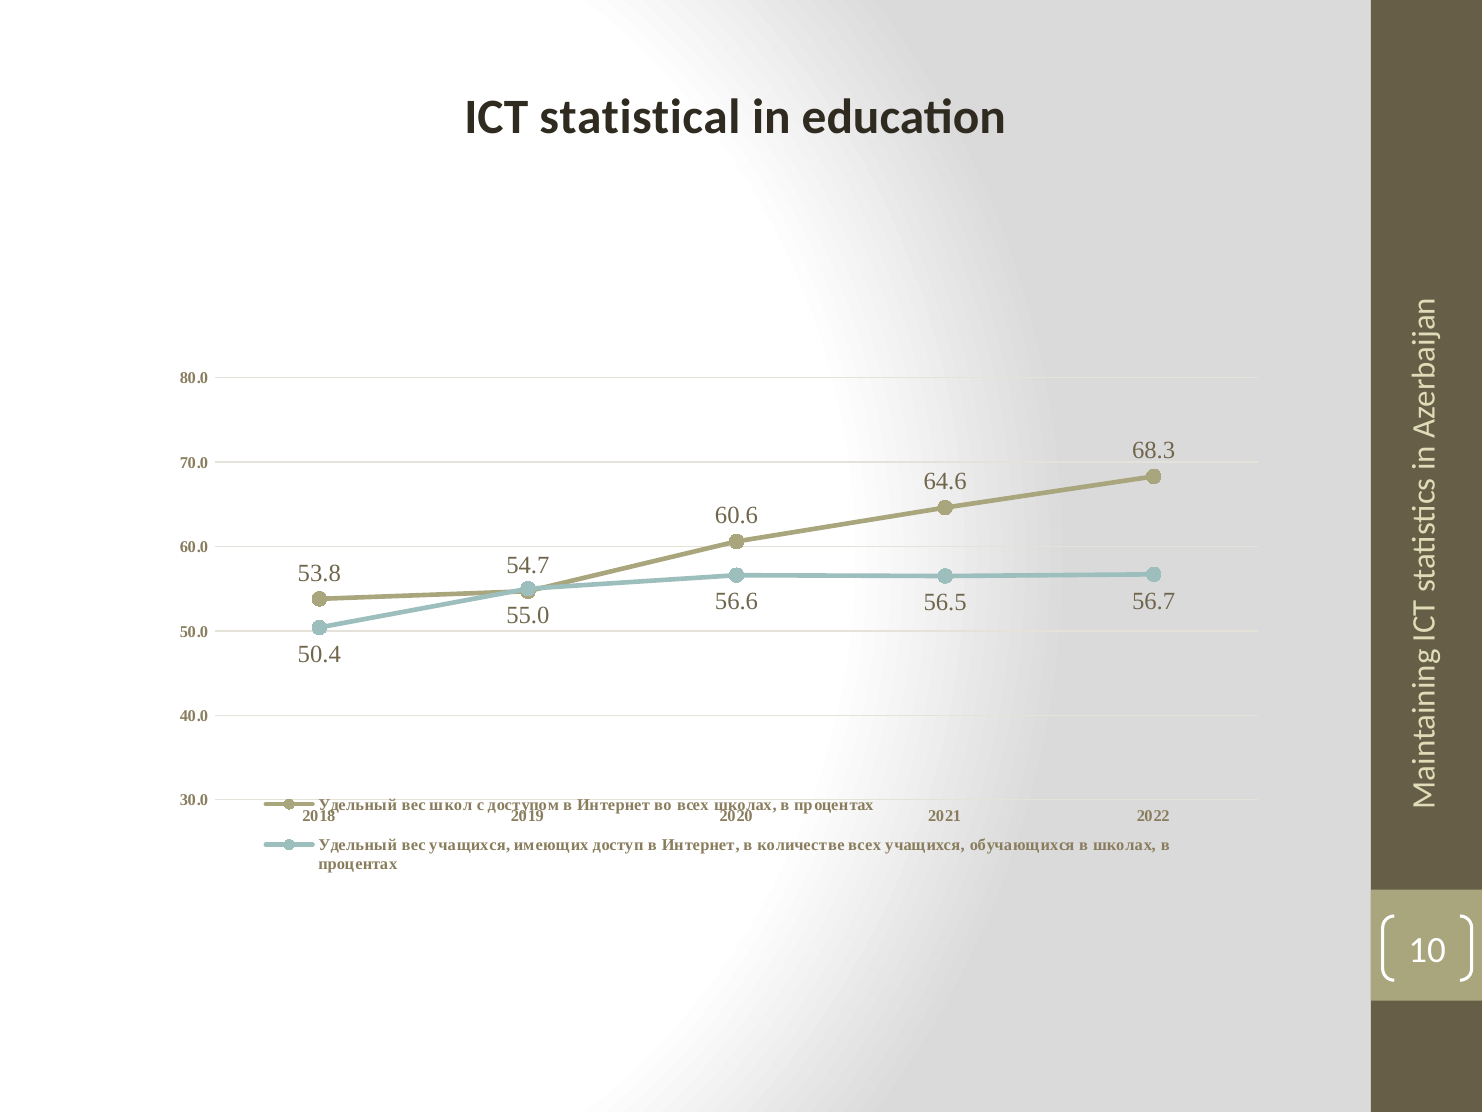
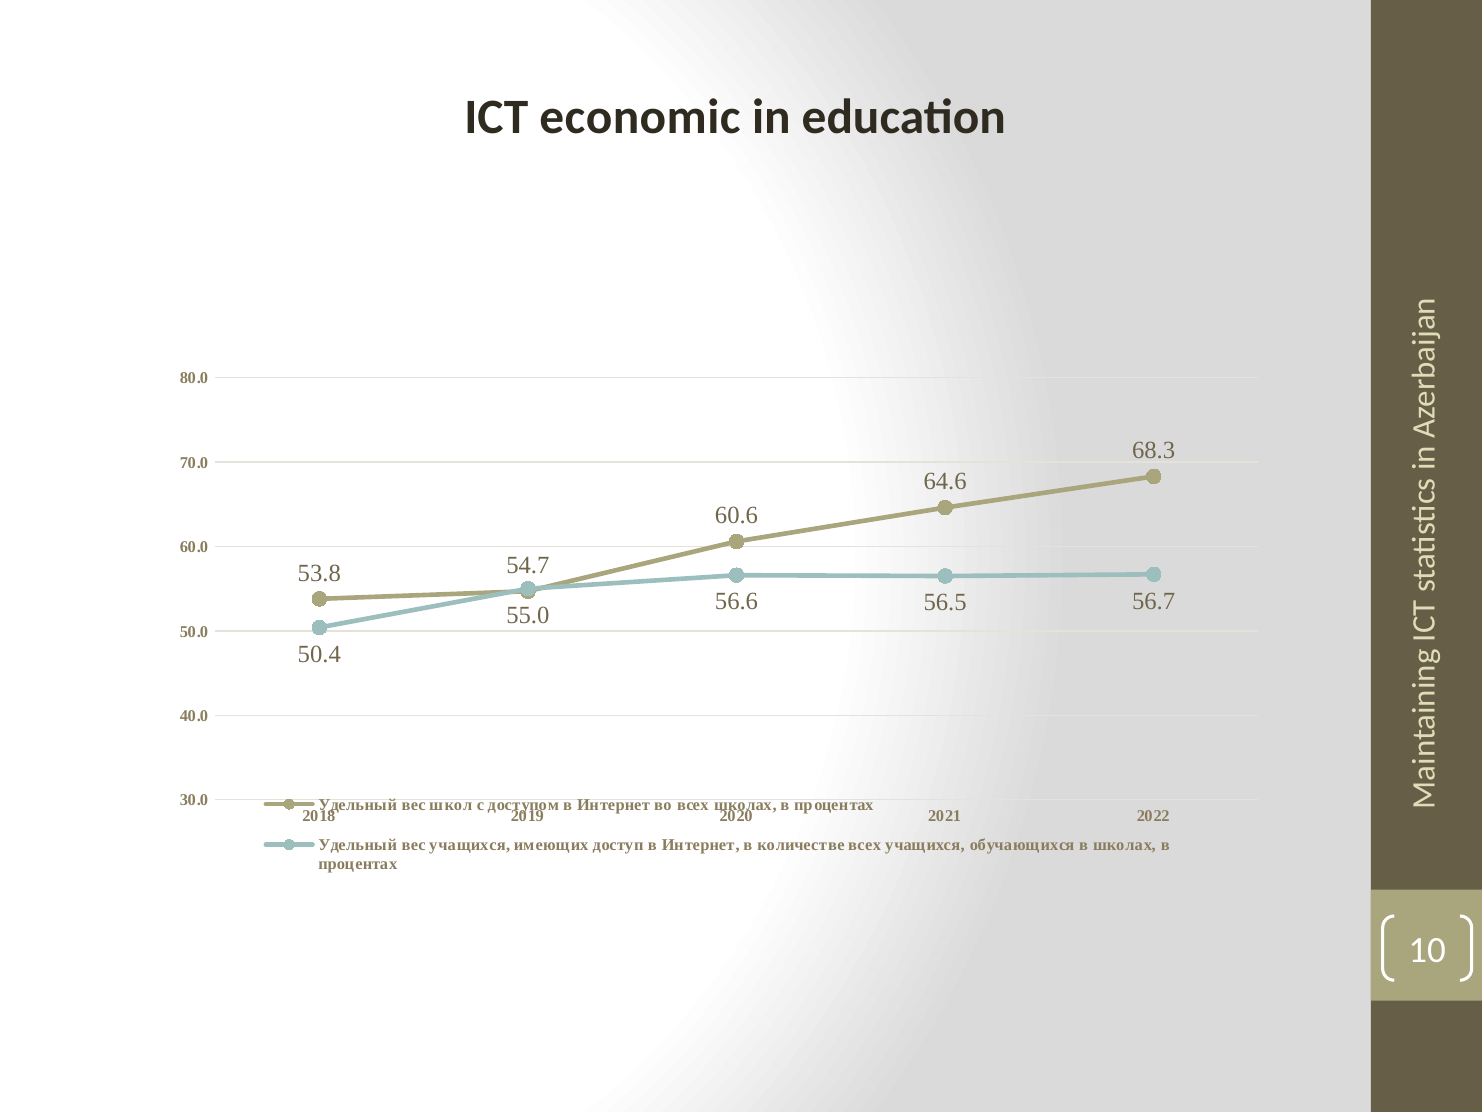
statistical: statistical -> economic (640, 118)
